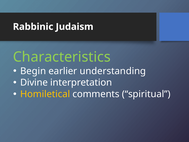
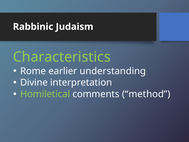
Begin: Begin -> Rome (33, 71)
Homiletical colour: yellow -> light green (45, 94)
spiritual: spiritual -> method (146, 94)
